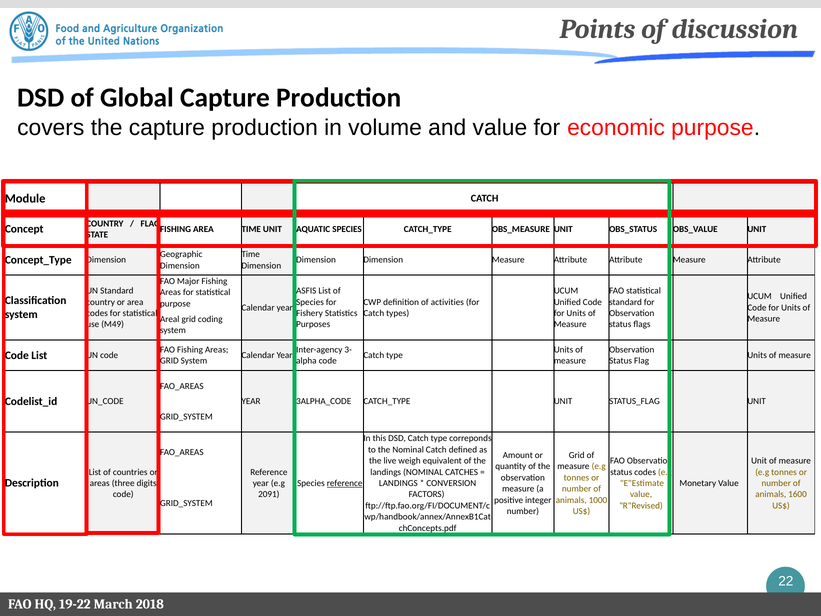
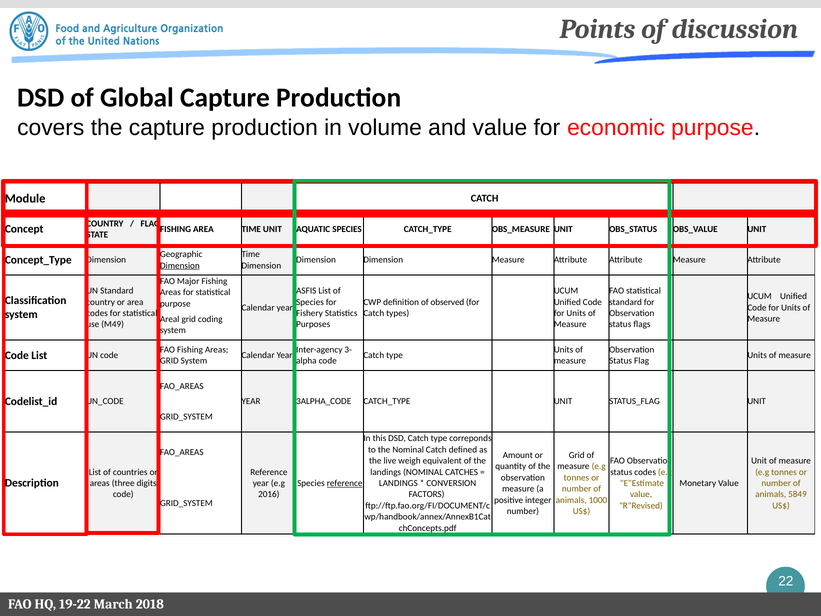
Dimension underline: none -> present (180, 265)
activities: activities -> observed (447, 302)
2091: 2091 -> 2016 (269, 494)
1600: 1600 -> 5849 (797, 494)
